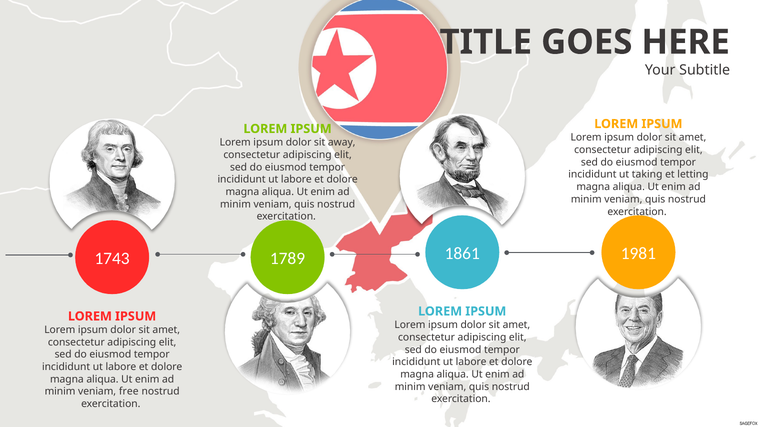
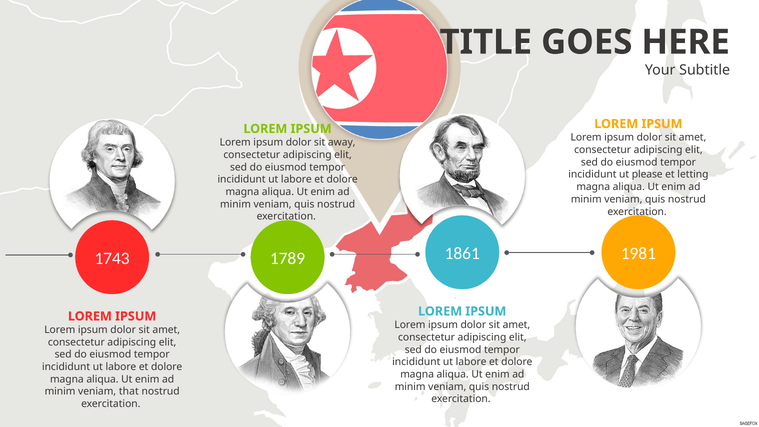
taking: taking -> please (647, 175)
free: free -> that (129, 392)
